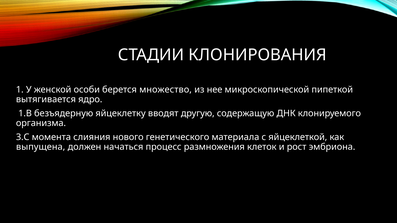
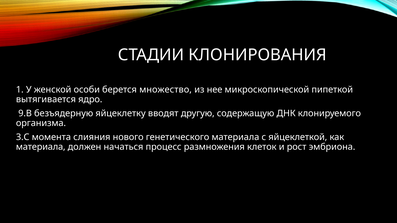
1.В: 1.В -> 9.В (25, 114)
выпущена: выпущена -> материала (41, 147)
